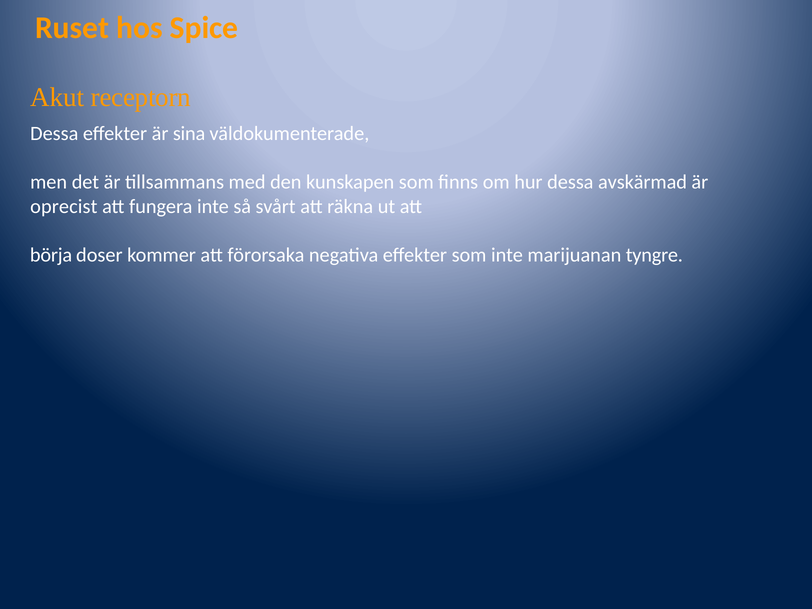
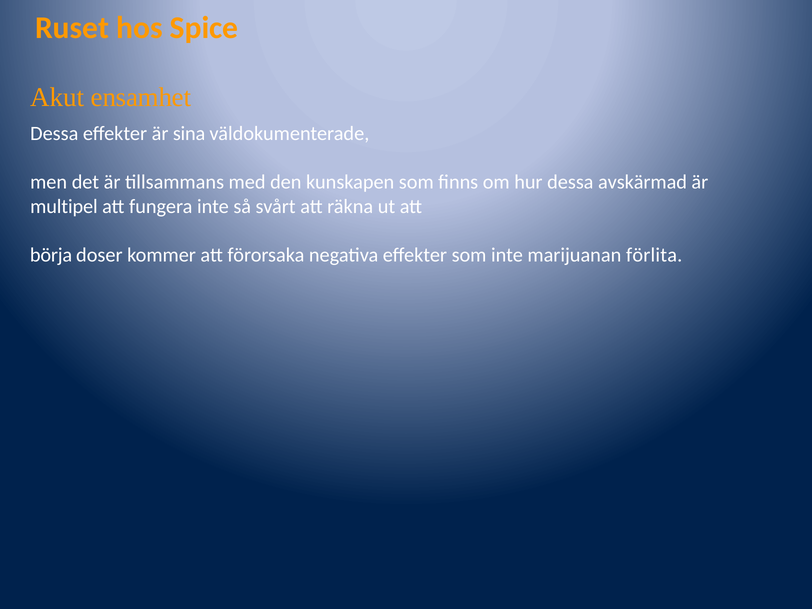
receptorn: receptorn -> ensamhet (141, 97)
oprecist: oprecist -> multipel (64, 207)
tyngre: tyngre -> förlita (654, 255)
